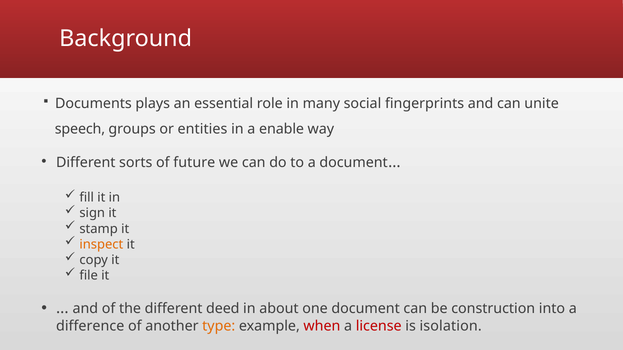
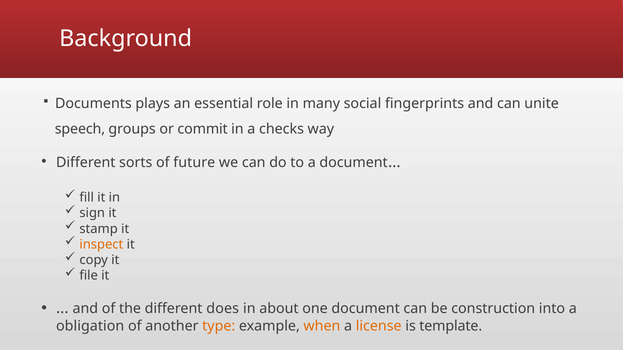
entities: entities -> commit (203, 129)
enable: enable -> checks (282, 129)
deed: deed -> does (223, 309)
difference: difference -> obligation (90, 326)
when colour: red -> orange (322, 326)
license colour: red -> orange (379, 326)
isolation: isolation -> template (451, 326)
